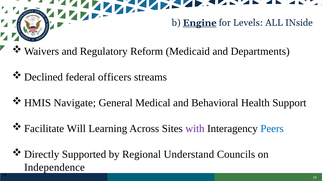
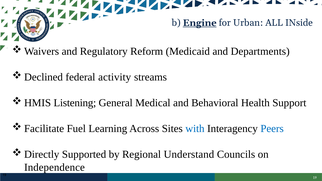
Levels: Levels -> Urban (248, 23)
officers: officers -> activity (115, 77)
Navigate: Navigate -> Listening (75, 103)
Will: Will -> Fuel (76, 129)
with colour: purple -> blue (195, 129)
